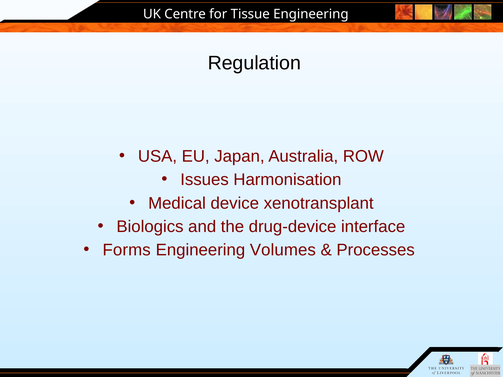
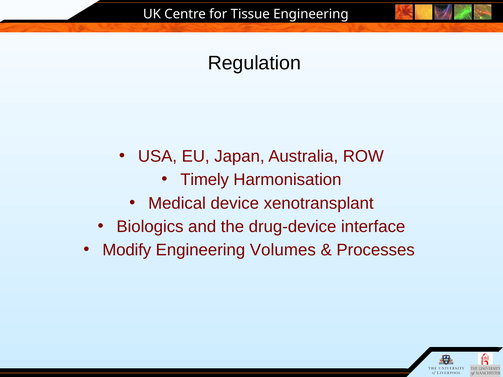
Issues: Issues -> Timely (205, 180)
Forms: Forms -> Modify (127, 250)
